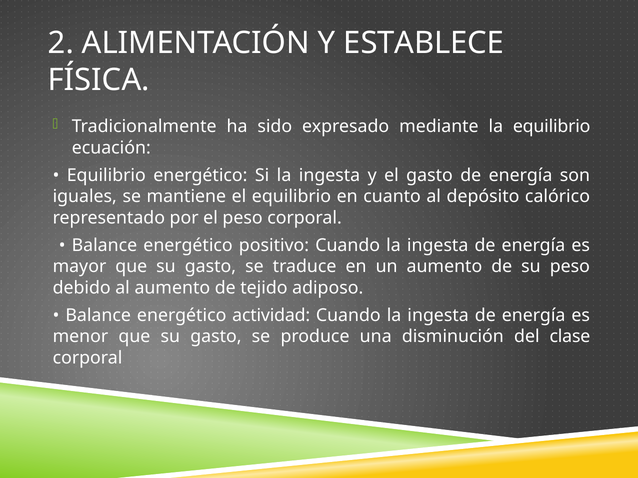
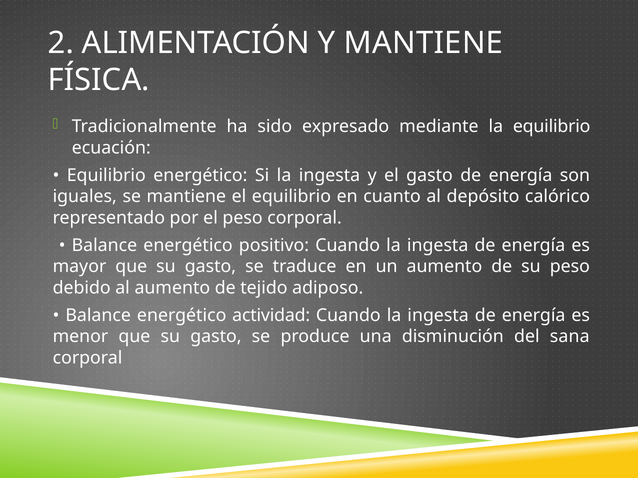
Y ESTABLECE: ESTABLECE -> MANTIENE (423, 43)
clase: clase -> sana (570, 337)
